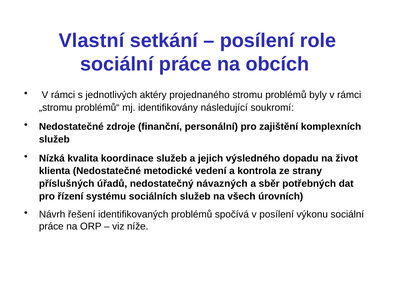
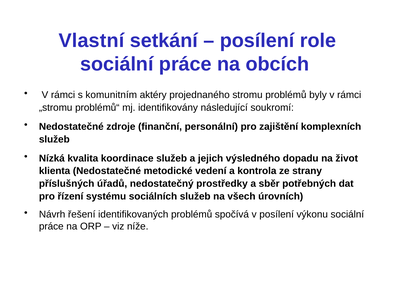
jednotlivých: jednotlivých -> komunitním (111, 95)
návazných: návazných -> prostředky (222, 184)
